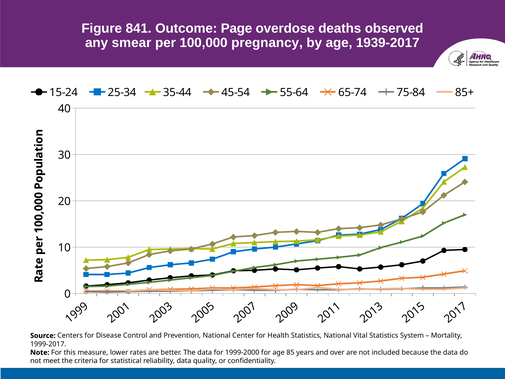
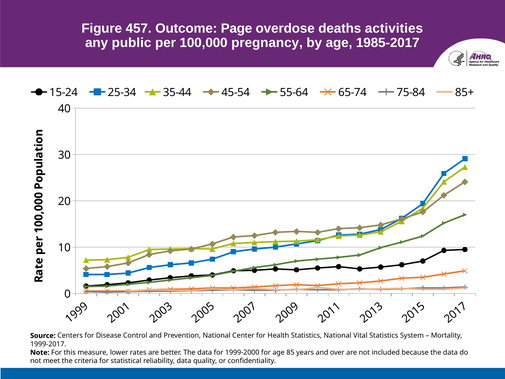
841: 841 -> 457 (139, 28)
observed: observed -> activities (394, 28)
smear: smear -> public (132, 43)
1939-2017: 1939-2017 -> 1985-2017 (388, 43)
